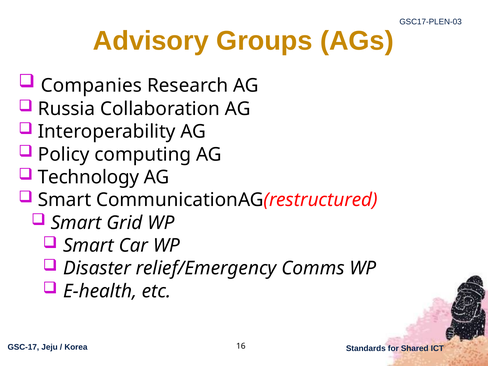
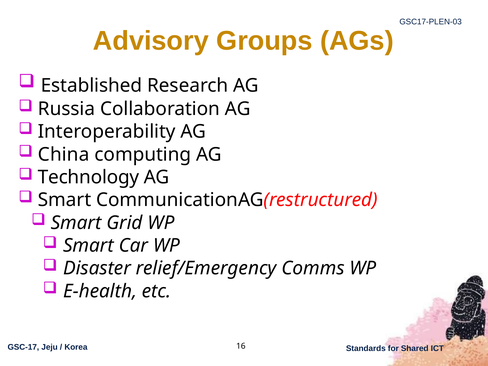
Companies: Companies -> Established (92, 86)
Policy: Policy -> China (64, 154)
